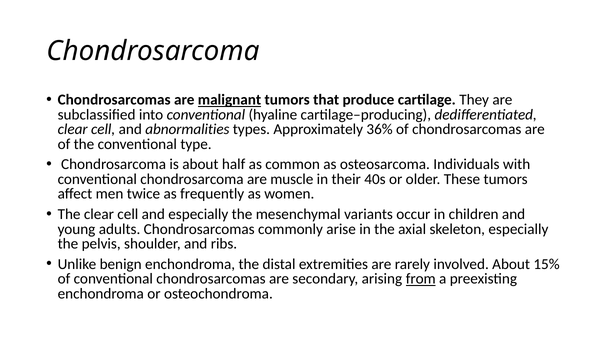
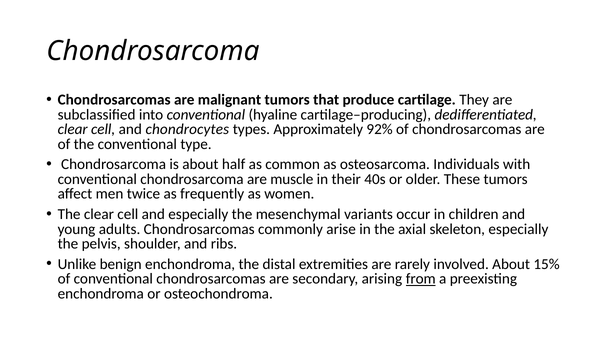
malignant underline: present -> none (229, 100)
abnormalities: abnormalities -> chondrocytes (187, 129)
36%: 36% -> 92% (380, 129)
